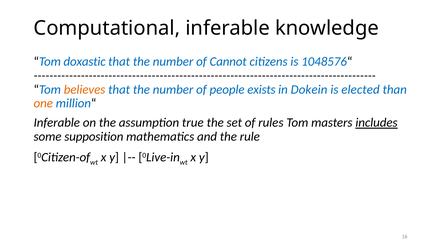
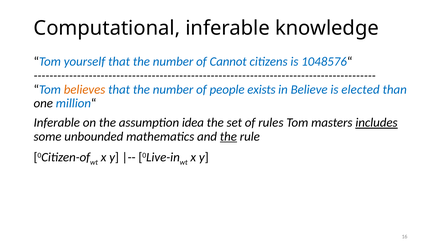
doxastic: doxastic -> yourself (85, 62)
Dokein: Dokein -> Believe (309, 89)
one colour: orange -> black (43, 103)
true: true -> idea (193, 123)
supposition: supposition -> unbounded (94, 137)
the underline: none -> present (228, 137)
